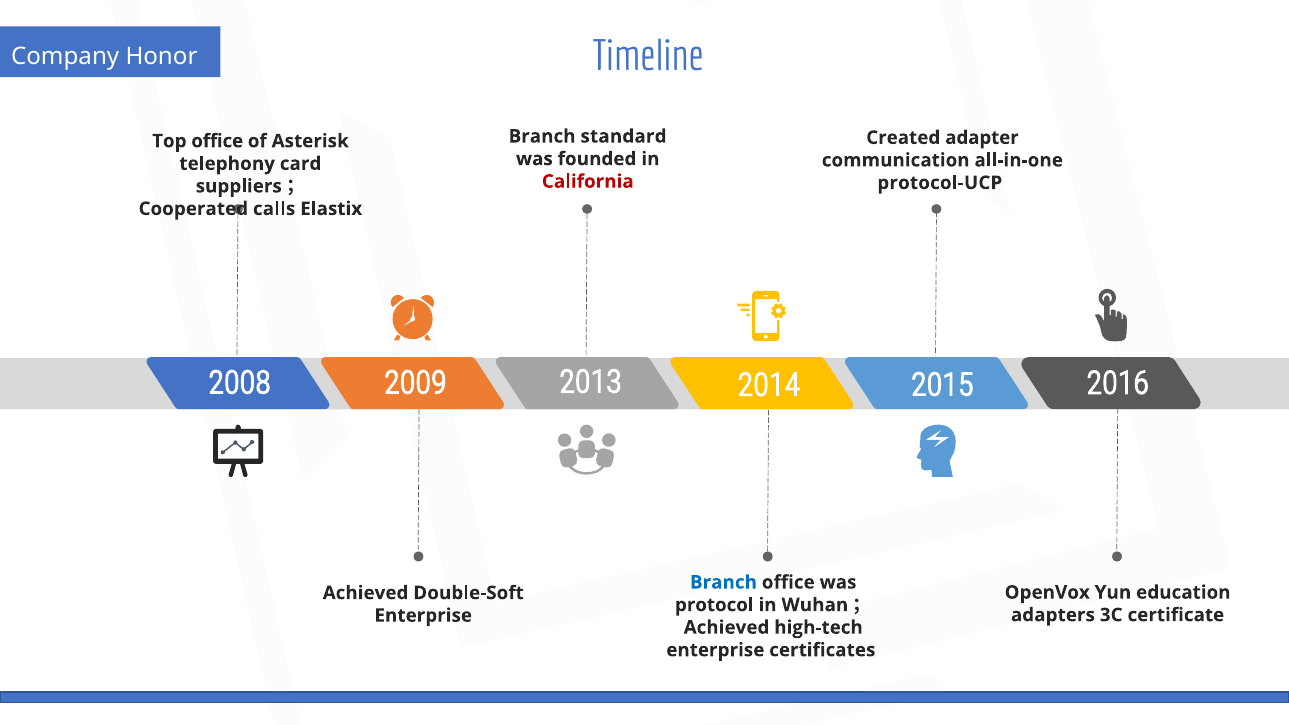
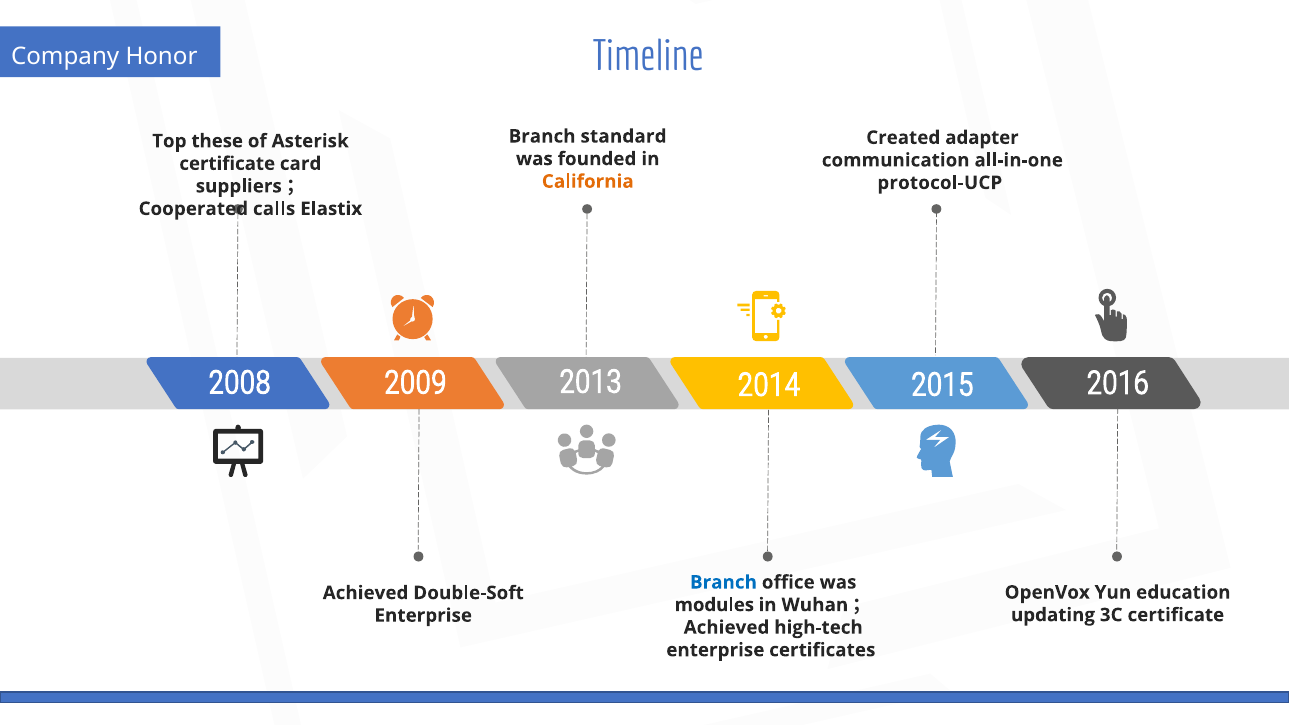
Top office: office -> these (217, 141)
telephony: telephony -> certificate (227, 164)
California colour: red -> orange (588, 182)
protocol: protocol -> modules (714, 605)
adapters: adapters -> updating (1053, 615)
